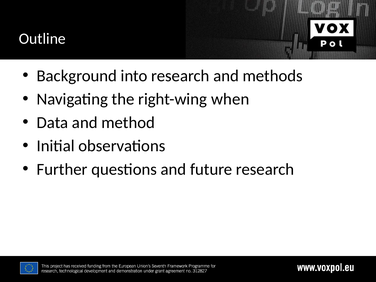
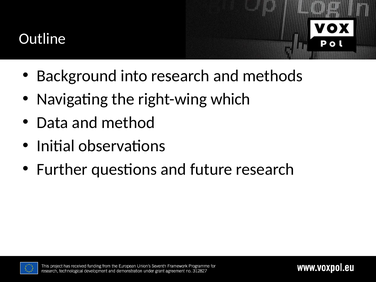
when: when -> which (230, 99)
